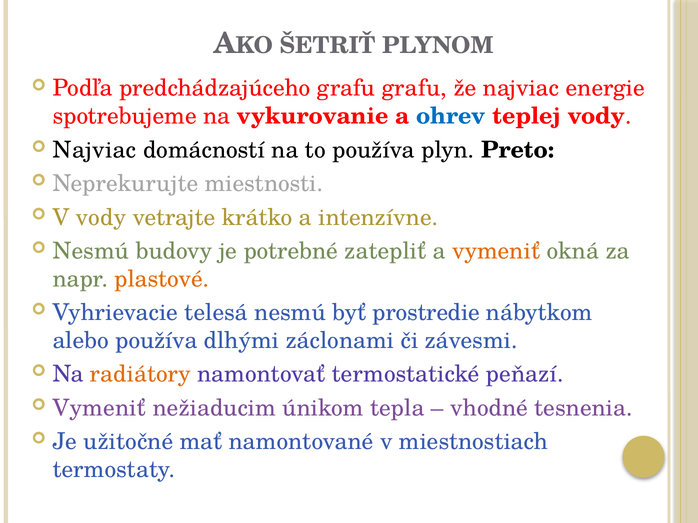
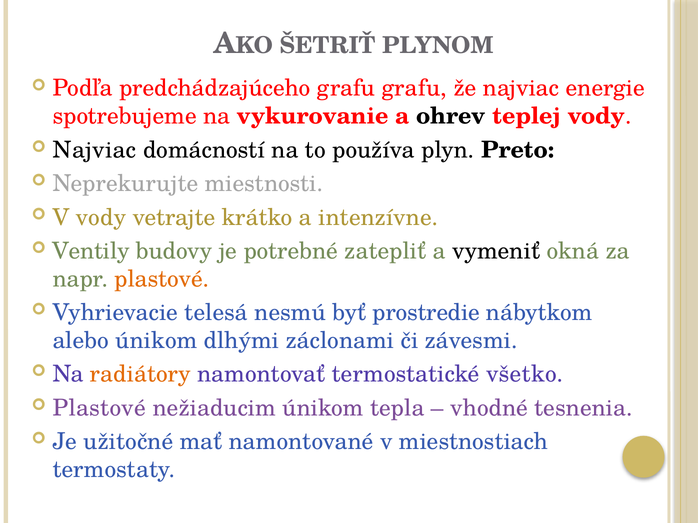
ohrev colour: blue -> black (451, 116)
Nesmú: Nesmú -> Ventily (91, 251)
vymeniť colour: orange -> black (496, 251)
alebo používa: používa -> únikom (156, 341)
peňazí: peňazí -> všetko (525, 375)
Vymeniť: Vymeniť -> Plastové (99, 408)
